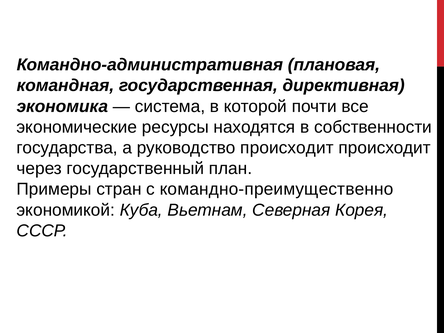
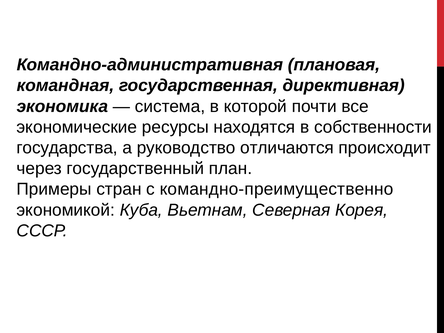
руководство происходит: происходит -> отличаются (287, 148)
